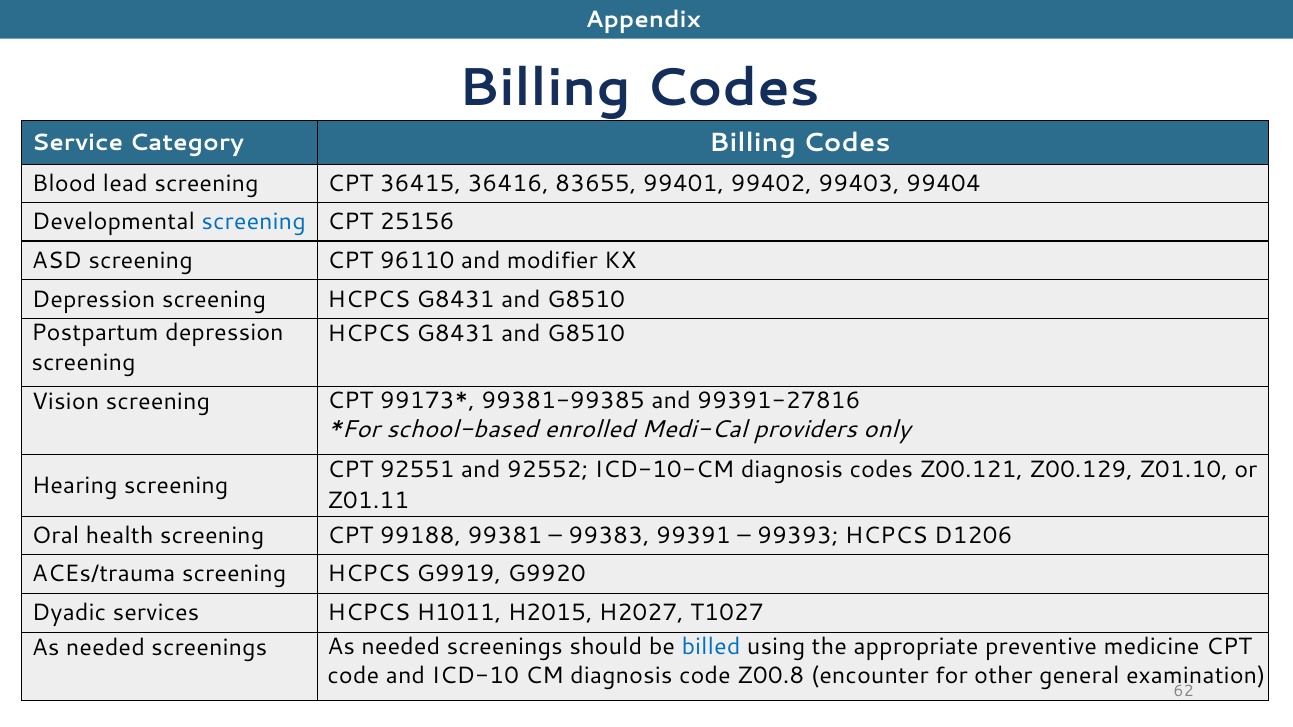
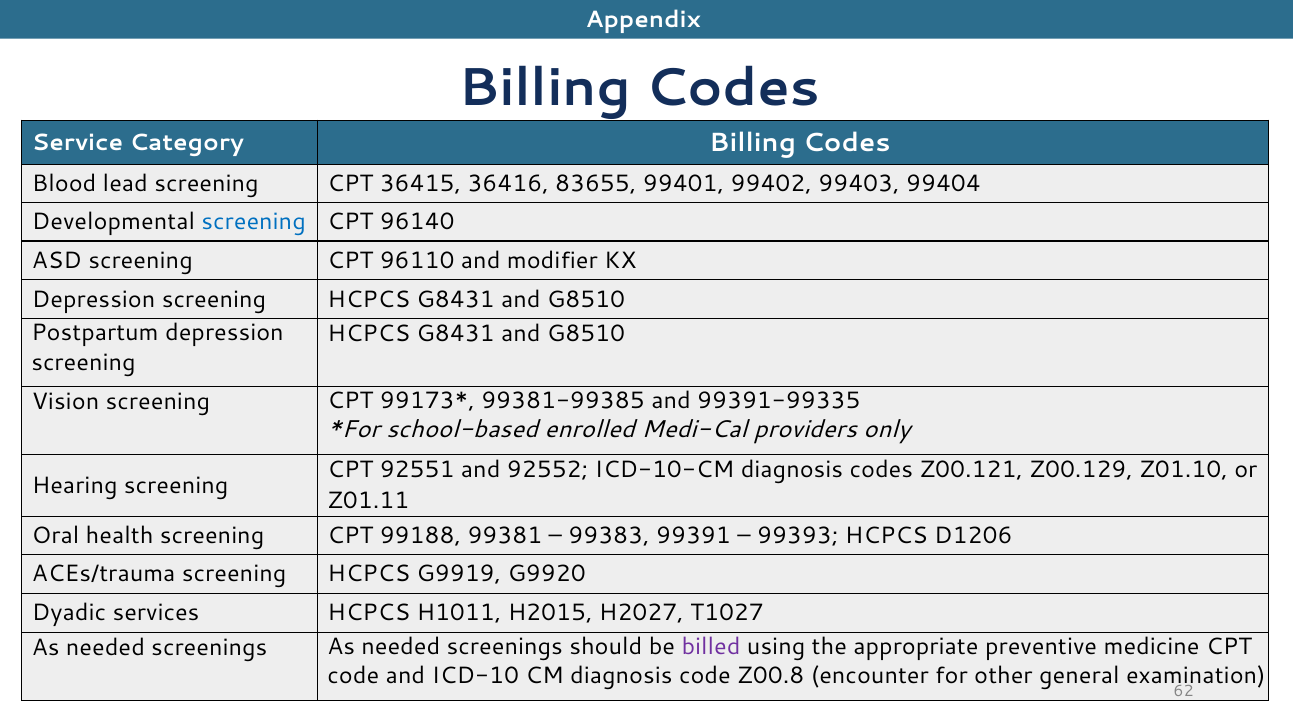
25156: 25156 -> 96140 (417, 222)
99391-27816: 99391-27816 -> 99391-99335 (779, 401)
billed colour: blue -> purple (711, 647)
